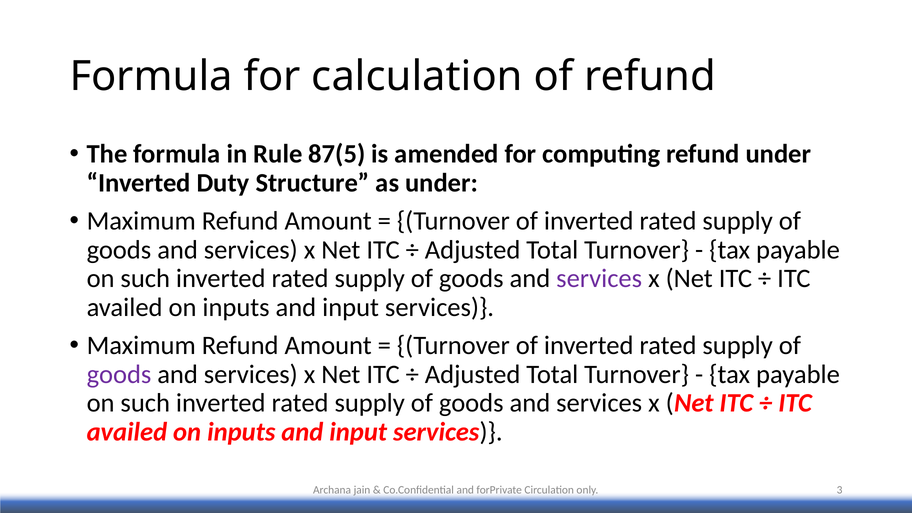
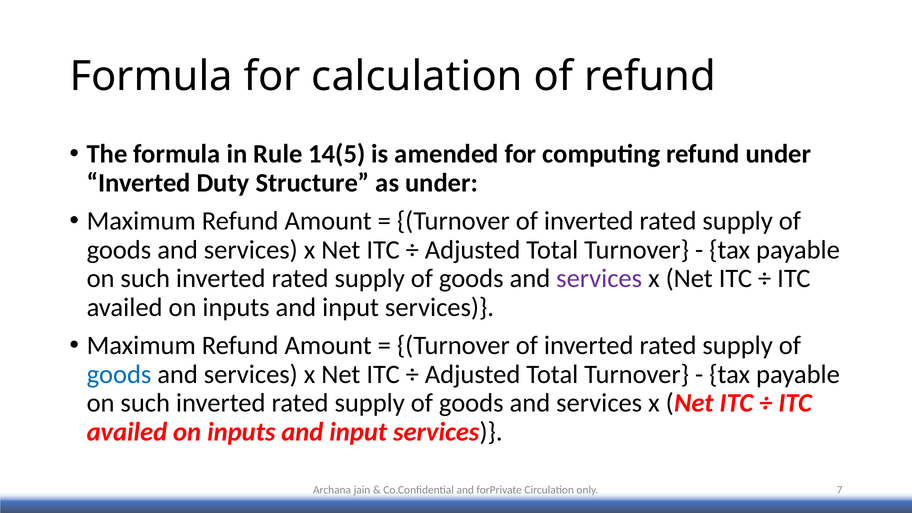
87(5: 87(5 -> 14(5 (337, 154)
goods colour: purple -> blue (119, 374)
3: 3 -> 7 (840, 490)
